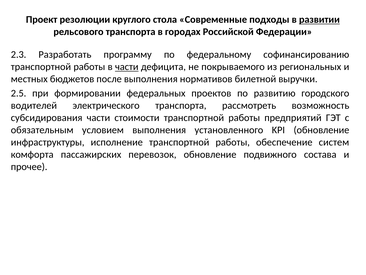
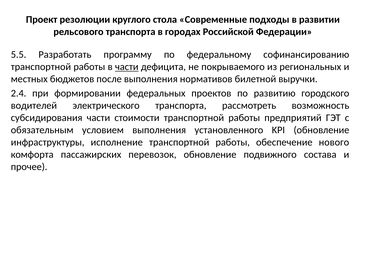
развитии underline: present -> none (319, 20)
2.3: 2.3 -> 5.5 (19, 55)
2.5: 2.5 -> 2.4 (19, 93)
систем: систем -> нового (334, 142)
